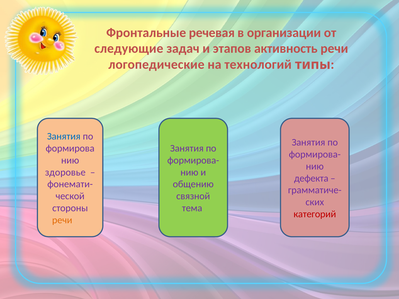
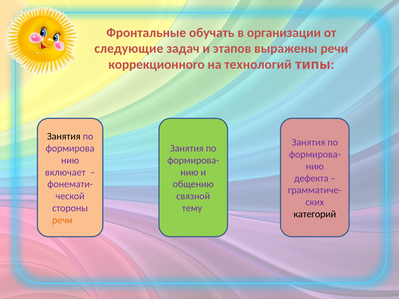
речевая: речевая -> обучать (212, 33)
активность: активность -> выражены (286, 49)
логопедические: логопедические -> коррекционного (157, 65)
Занятия colour: blue -> black (64, 136)
здоровье: здоровье -> включает (65, 172)
тема: тема -> тему (192, 208)
категорий colour: red -> black (315, 214)
